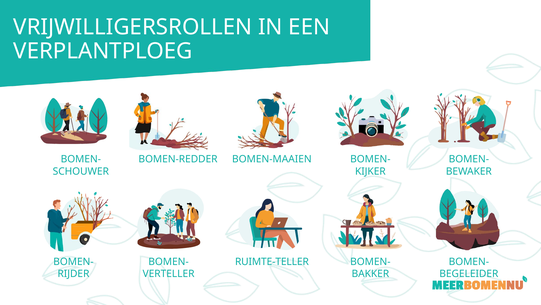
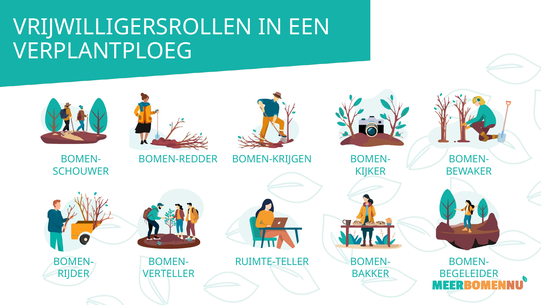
BOMEN-MAAIEN: BOMEN-MAAIEN -> BOMEN-KRIJGEN (272, 159)
